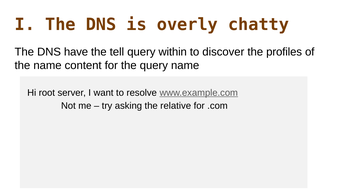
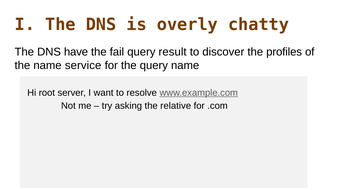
tell: tell -> fail (117, 52)
within: within -> result (173, 52)
content: content -> service (83, 65)
